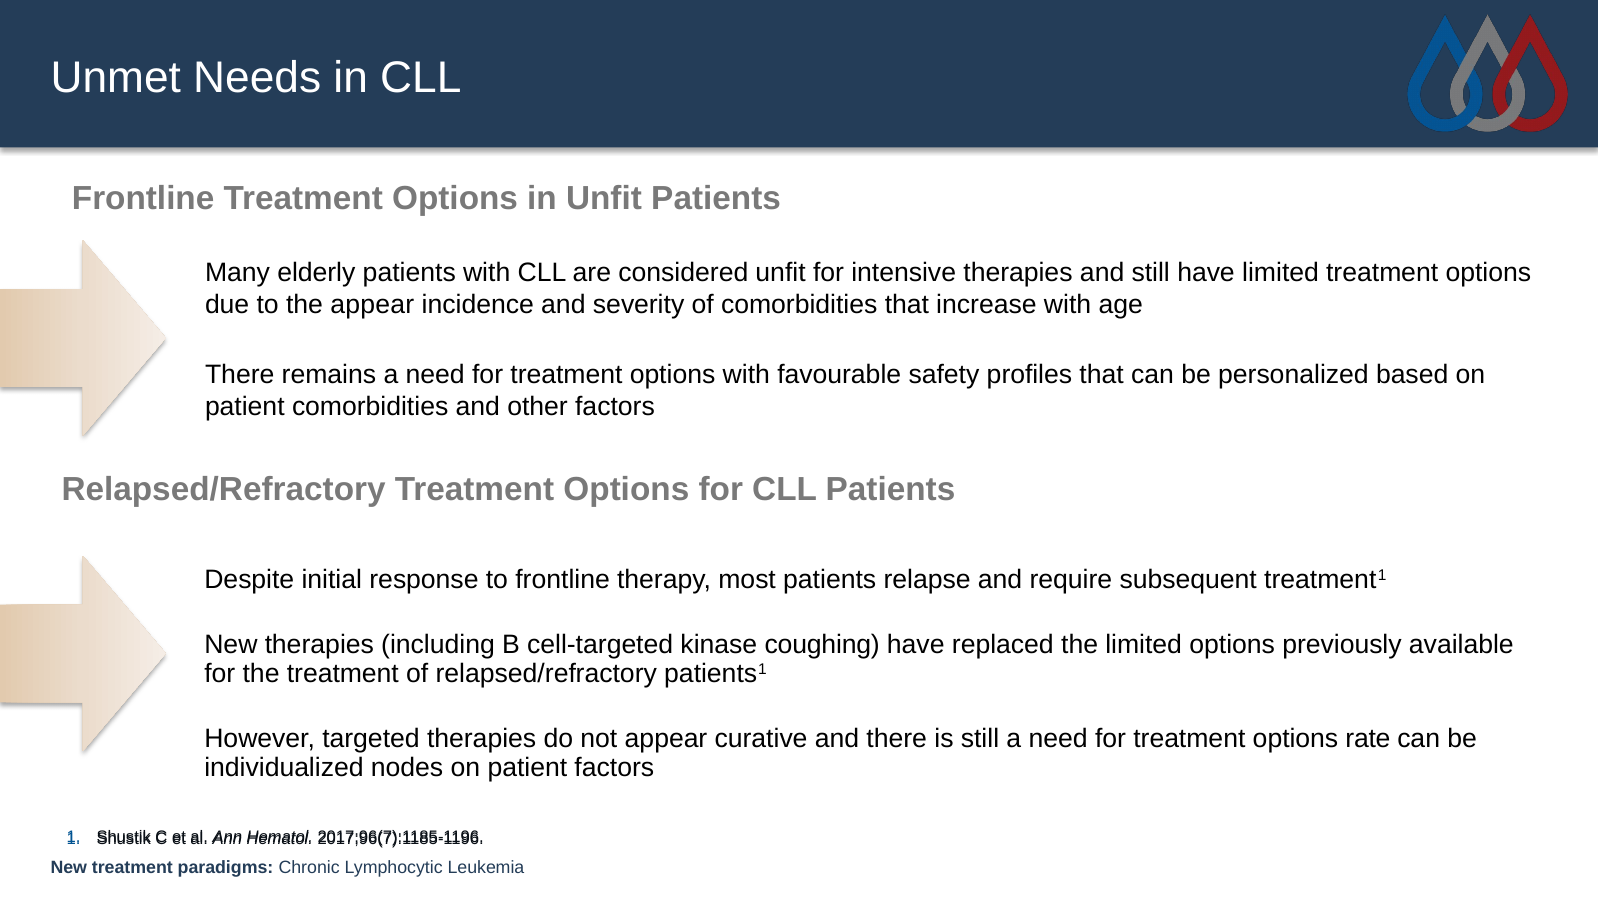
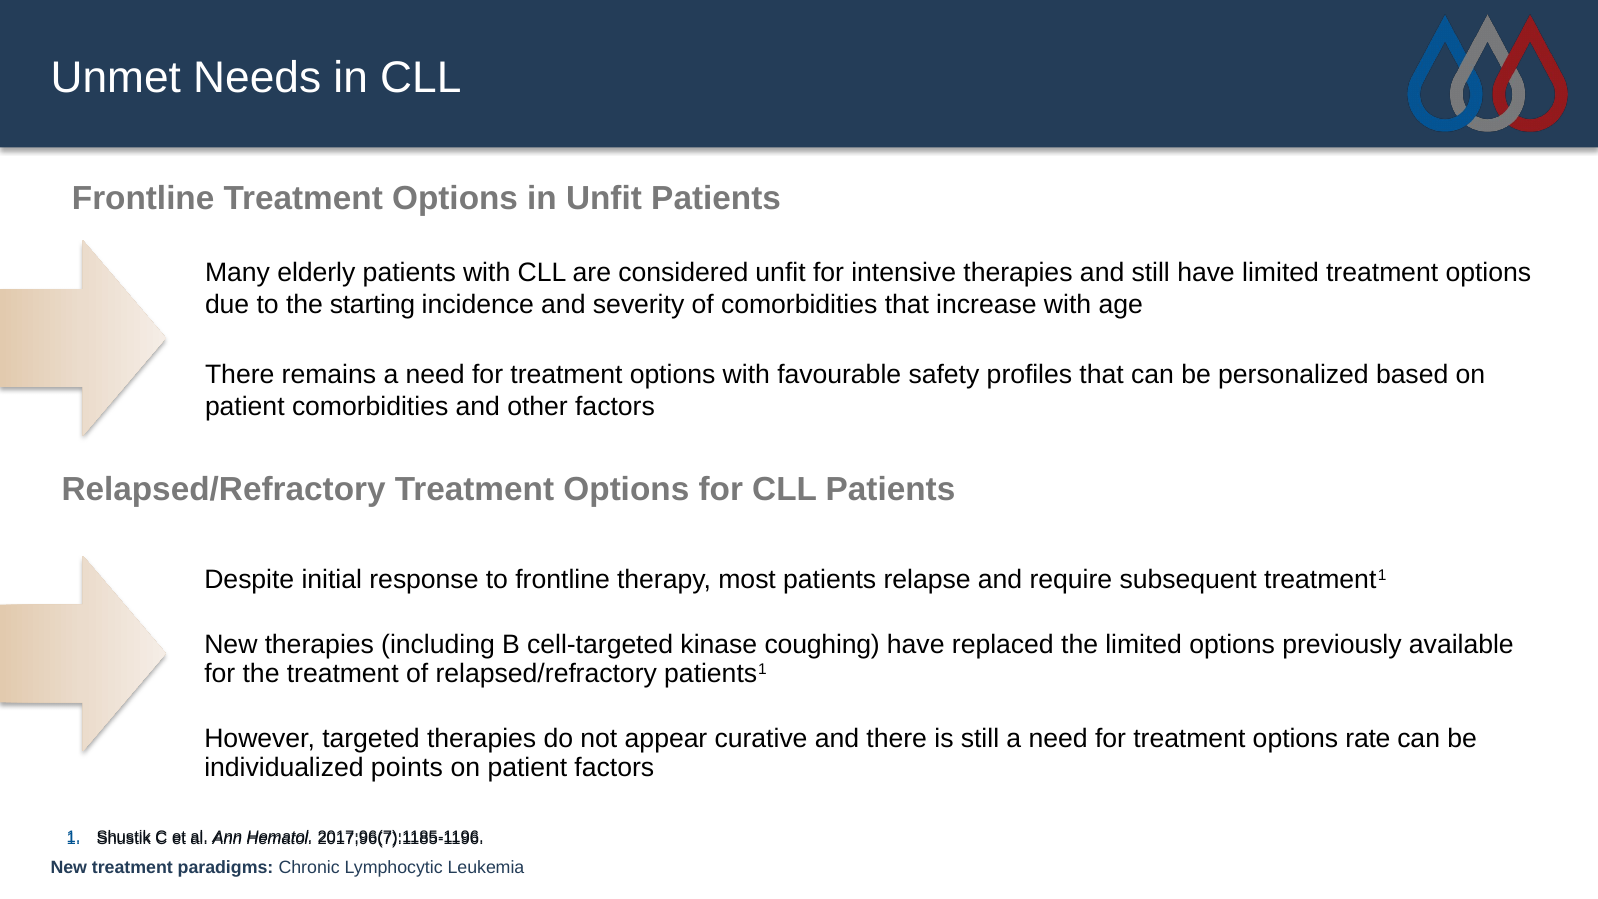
the appear: appear -> starting (373, 304)
nodes: nodes -> points (407, 768)
